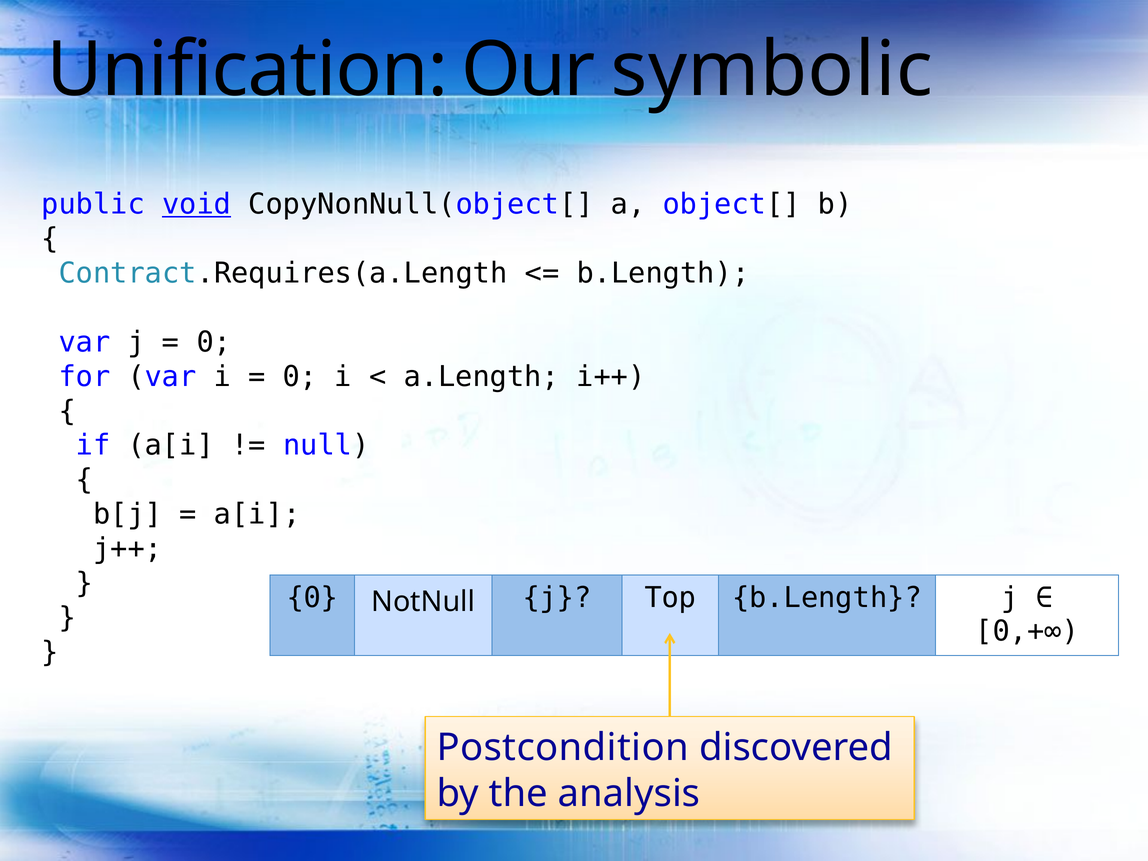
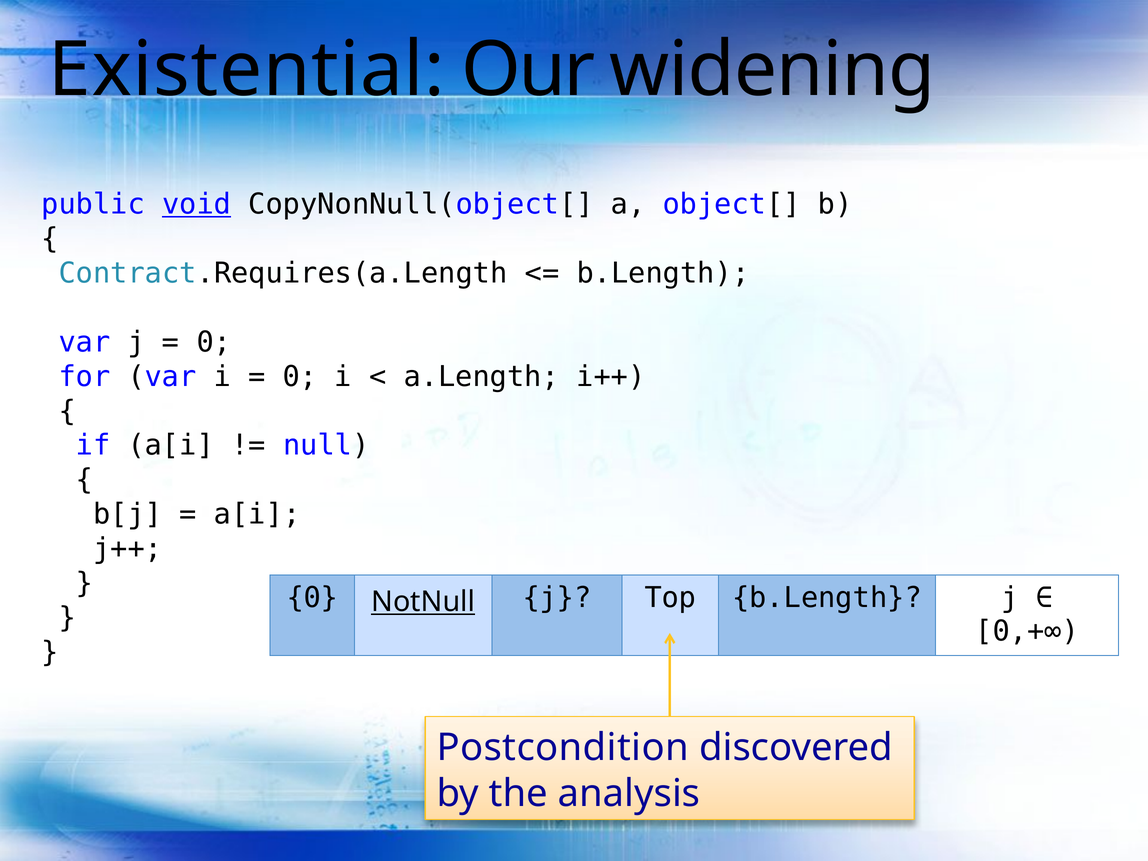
Unification: Unification -> Existential (247, 70)
symbolic: symbolic -> widening (772, 70)
NotNull underline: none -> present (423, 602)
